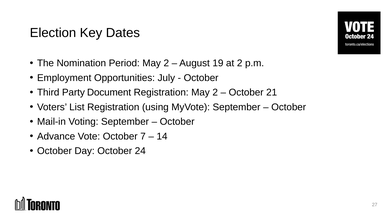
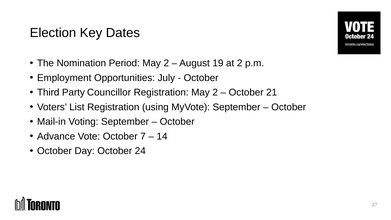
Document: Document -> Councillor (109, 92)
